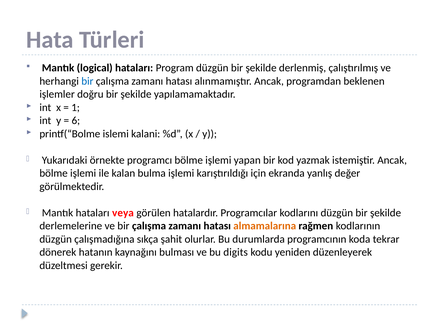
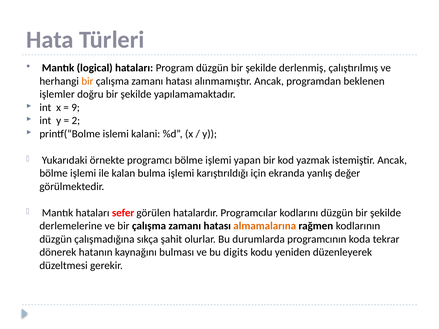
bir colour: blue -> orange (87, 81)
1: 1 -> 9 (76, 108)
6: 6 -> 2 (76, 121)
veya: veya -> sefer (123, 213)
